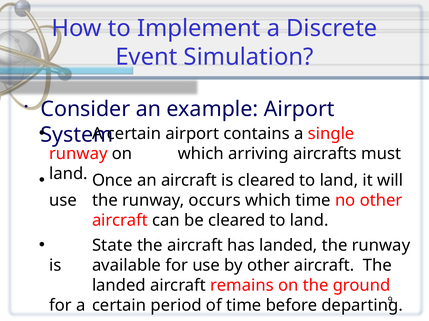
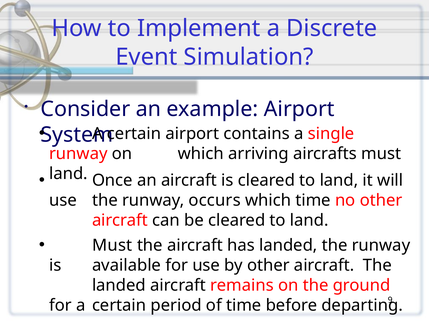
State: State -> Must (112, 246)
